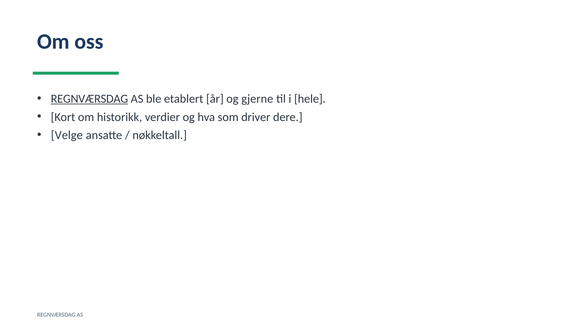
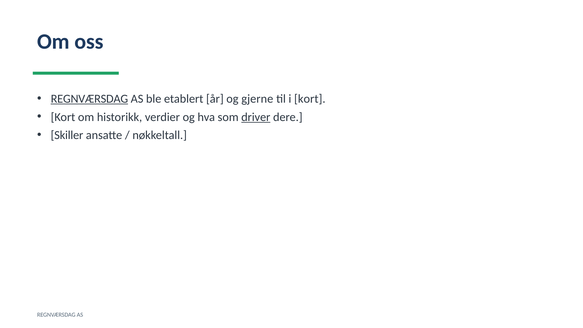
i hele: hele -> kort (310, 99)
driver underline: none -> present (256, 117)
Velge: Velge -> Skiller (67, 135)
